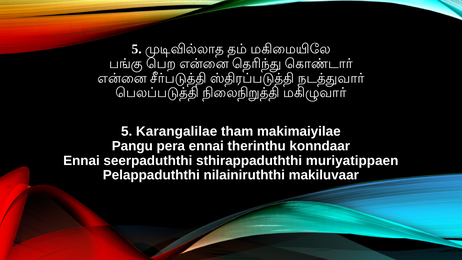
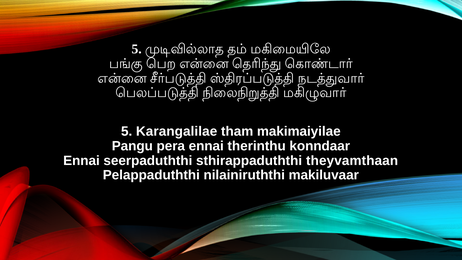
muriyatippaen: muriyatippaen -> theyvamthaan (352, 161)
